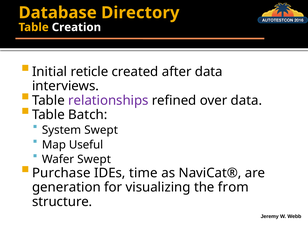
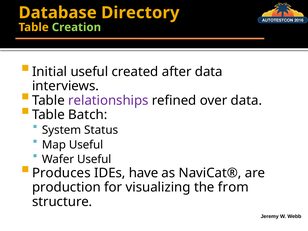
Creation colour: white -> light green (76, 27)
Initial reticle: reticle -> useful (89, 72)
System Swept: Swept -> Status (101, 130)
Wafer Swept: Swept -> Useful (94, 159)
Purchase: Purchase -> Produces (61, 173)
time: time -> have (144, 173)
generation: generation -> production (66, 187)
